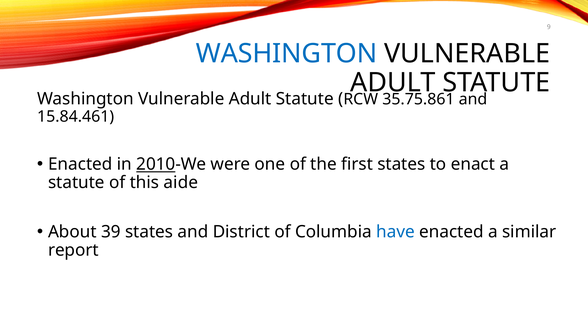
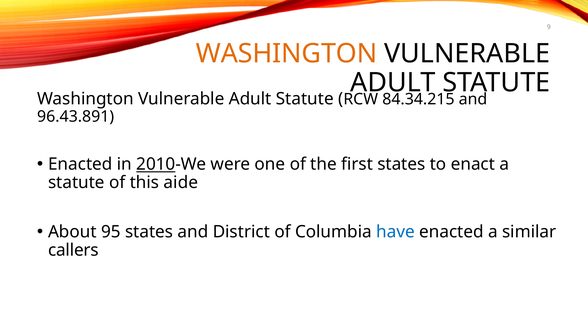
WASHINGTON colour: blue -> orange (287, 53)
35.75.861: 35.75.861 -> 84.34.215 (418, 99)
15.84.461: 15.84.461 -> 96.43.891 (76, 117)
39: 39 -> 95 (111, 232)
report: report -> callers (73, 250)
